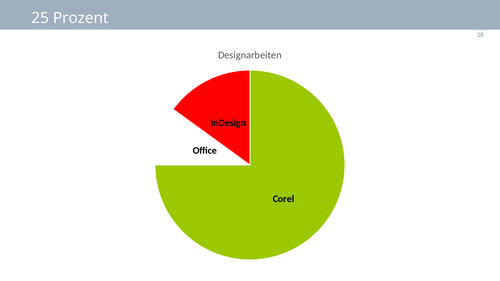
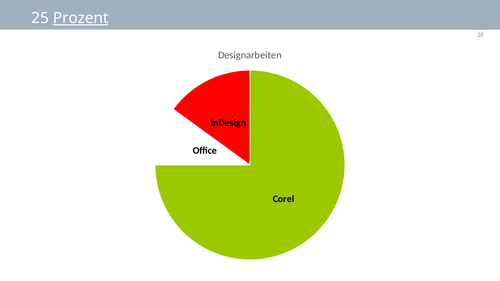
Prozent underline: none -> present (81, 18)
